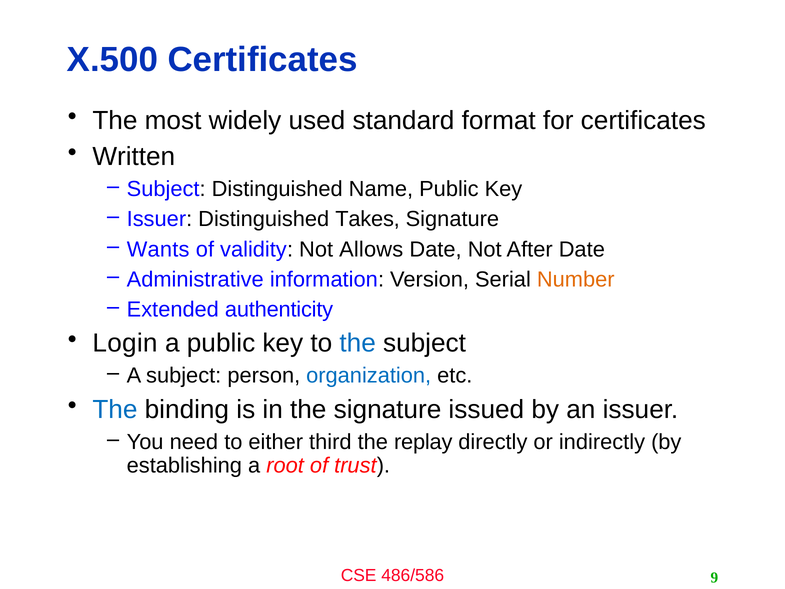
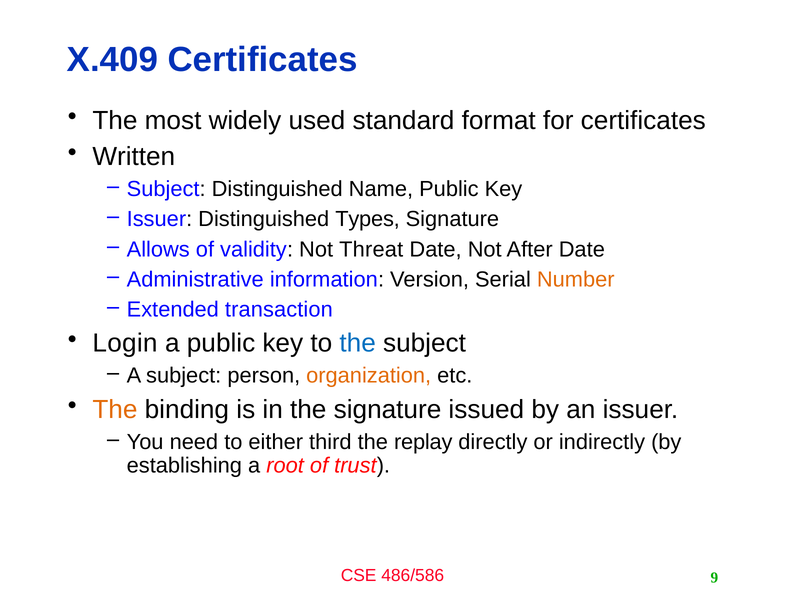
X.500: X.500 -> X.409 (112, 60)
Takes: Takes -> Types (368, 219)
Wants: Wants -> Allows (158, 249)
Allows: Allows -> Threat (371, 249)
authenticity: authenticity -> transaction (279, 309)
organization colour: blue -> orange (369, 376)
The colour: blue -> orange (115, 409)
